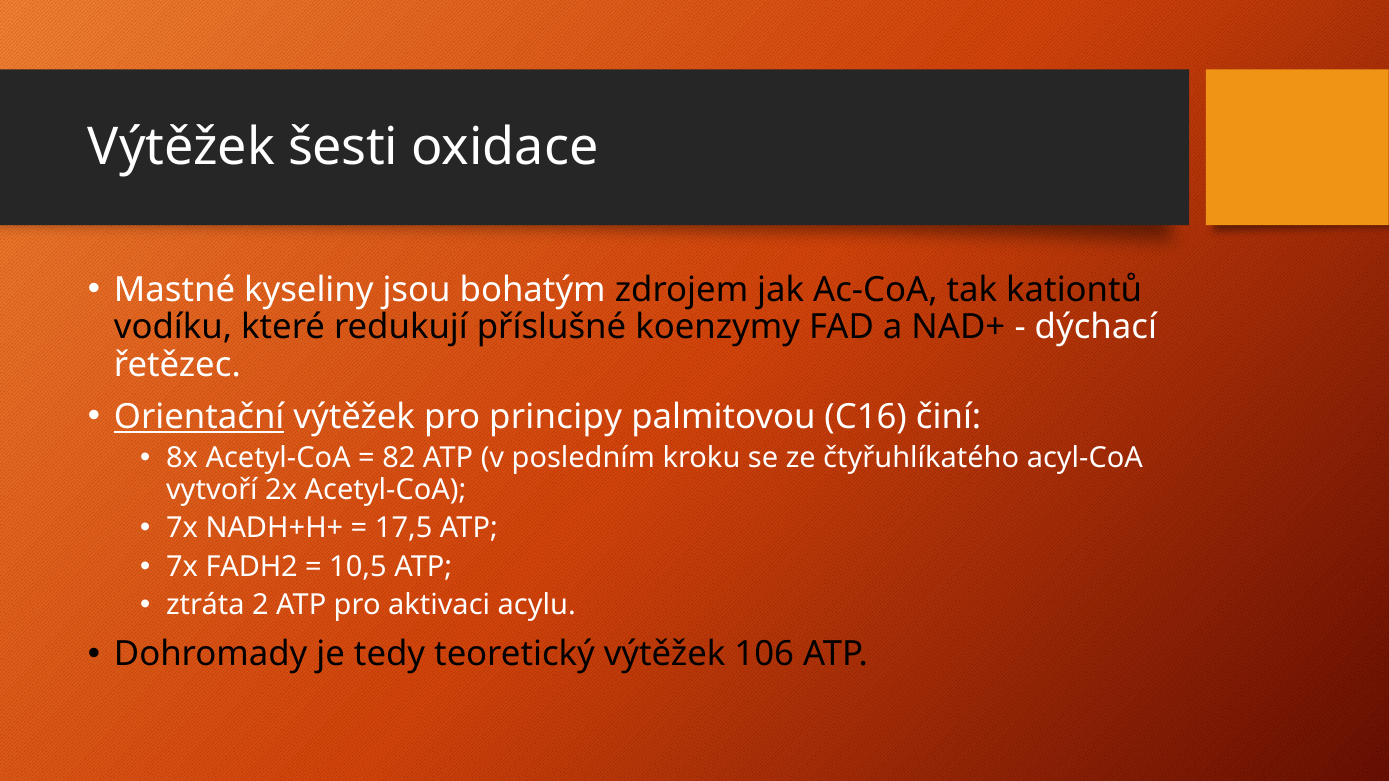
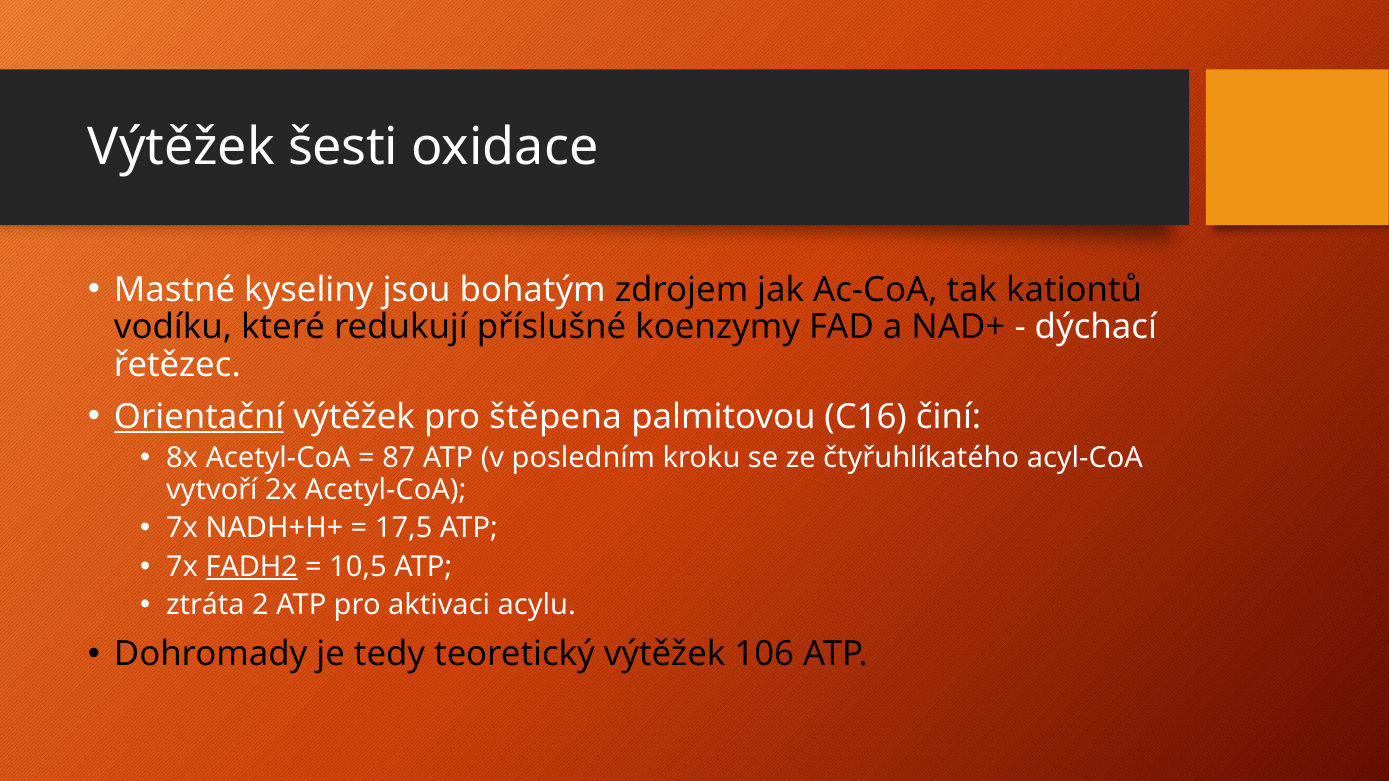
principy: principy -> štěpena (556, 417)
82: 82 -> 87 (399, 459)
FADH2 underline: none -> present (252, 567)
